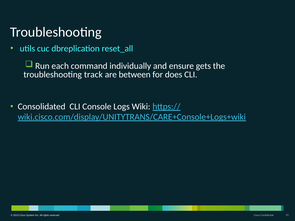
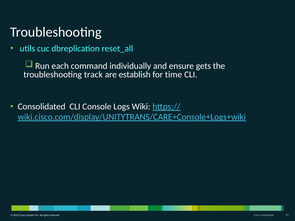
between: between -> establish (135, 75)
does: does -> time (174, 75)
